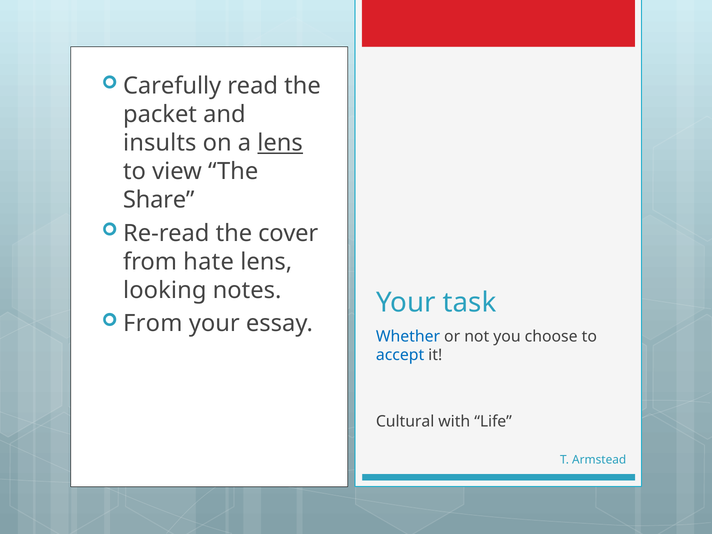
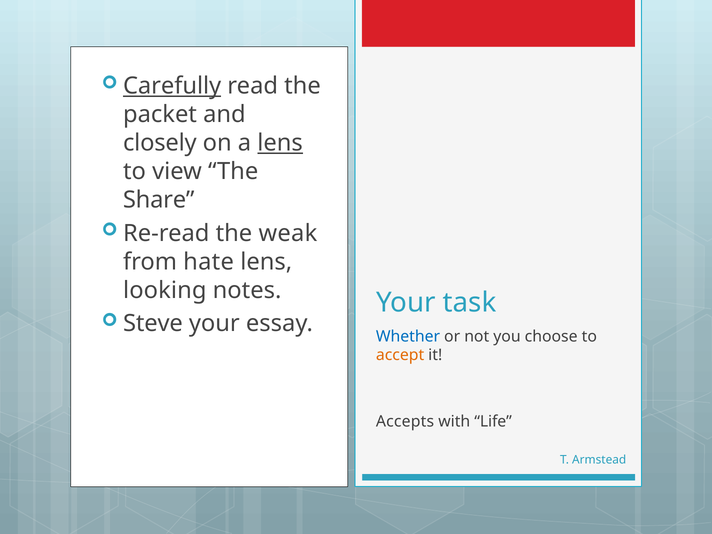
Carefully underline: none -> present (172, 86)
insults: insults -> closely (160, 143)
cover: cover -> weak (288, 233)
From: From -> Steve (153, 323)
accept colour: blue -> orange (400, 355)
Cultural: Cultural -> Accepts (405, 422)
